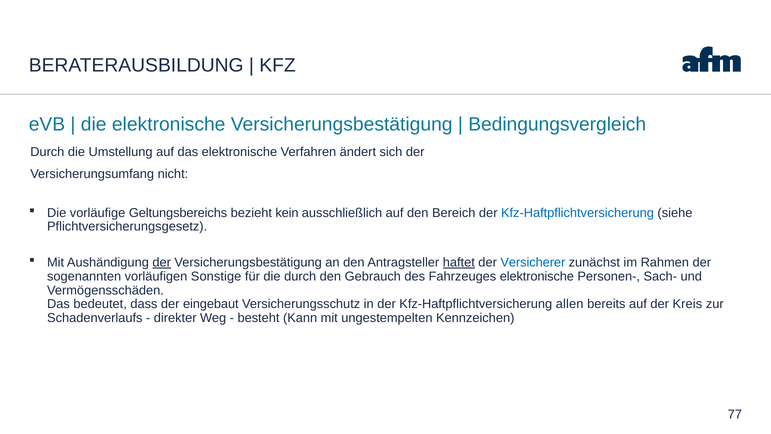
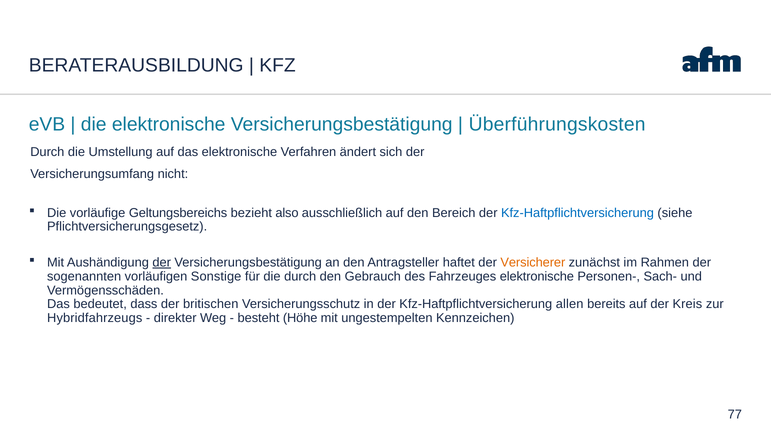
Bedingungsvergleich: Bedingungsvergleich -> Überführungskosten (557, 124)
kein: kein -> also (287, 213)
haftet underline: present -> none (459, 262)
Versicherer colour: blue -> orange (533, 262)
eingebaut: eingebaut -> britischen (211, 304)
Schadenverlaufs: Schadenverlaufs -> Hybridfahrzeugs (95, 318)
Kann: Kann -> Höhe (300, 318)
